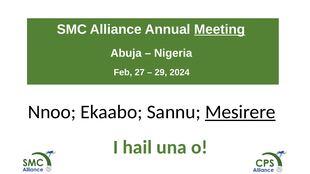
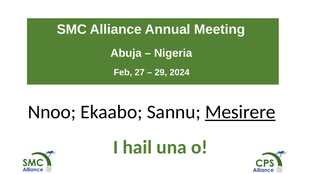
Meeting underline: present -> none (220, 29)
